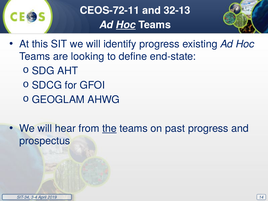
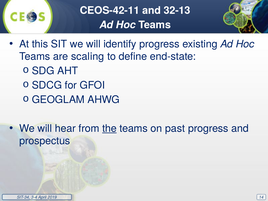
CEOS-72-11: CEOS-72-11 -> CEOS-42-11 (110, 11)
Hoc underline: present -> none (126, 25)
looking: looking -> scaling (88, 57)
